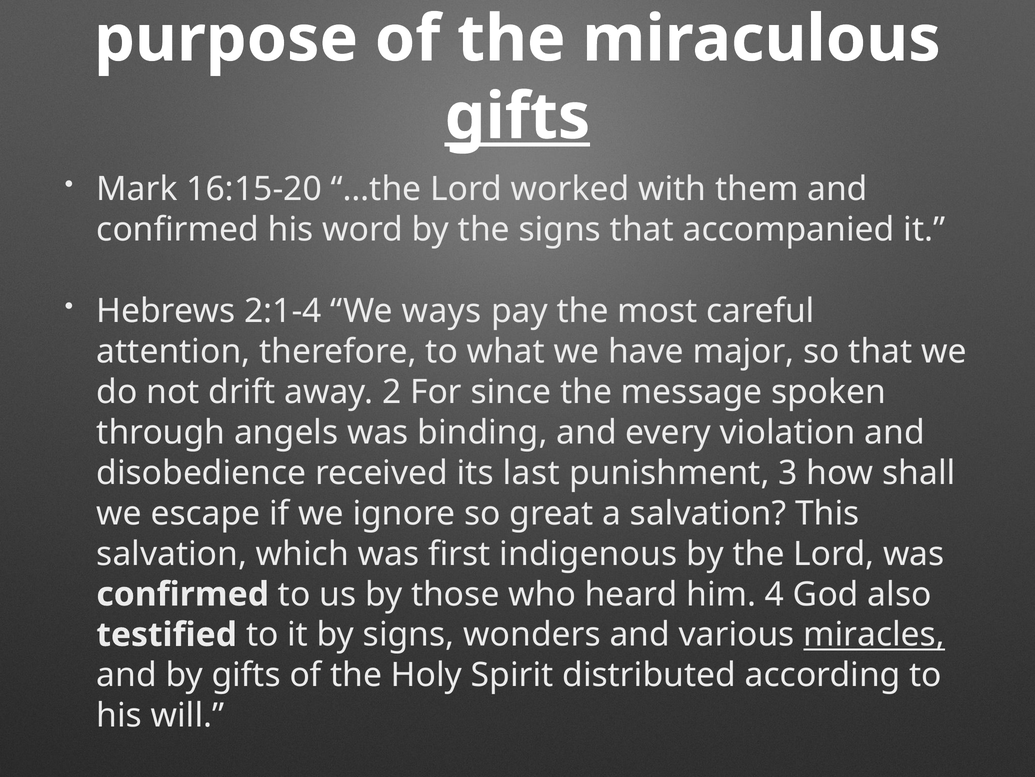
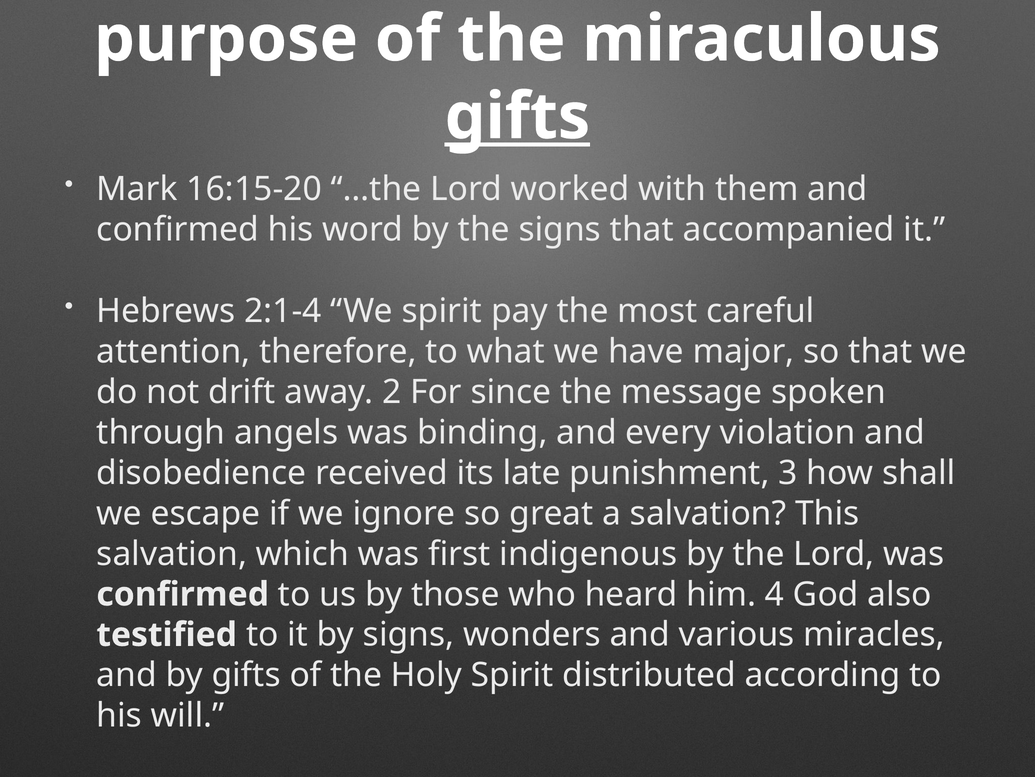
We ways: ways -> spirit (442, 311)
last: last -> late (532, 473)
miracles underline: present -> none (874, 634)
